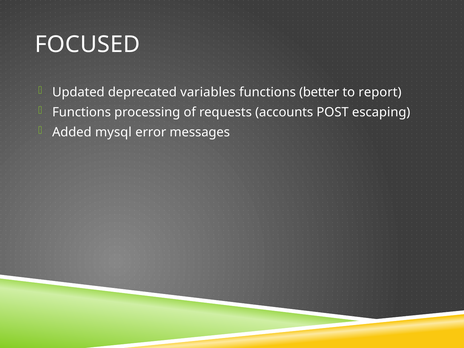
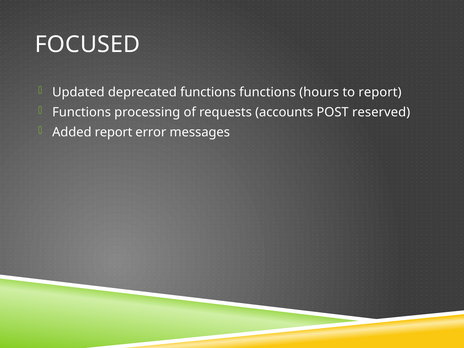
deprecated variables: variables -> functions (208, 92)
better: better -> hours (319, 92)
escaping: escaping -> reserved (381, 112)
Added mysql: mysql -> report (114, 132)
